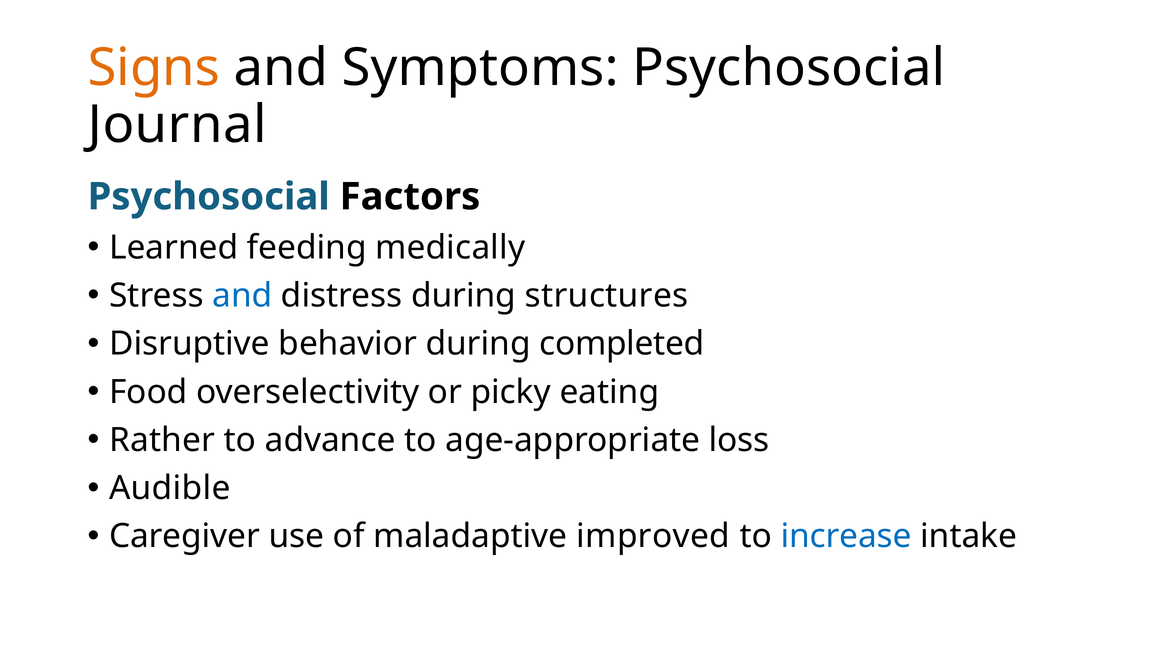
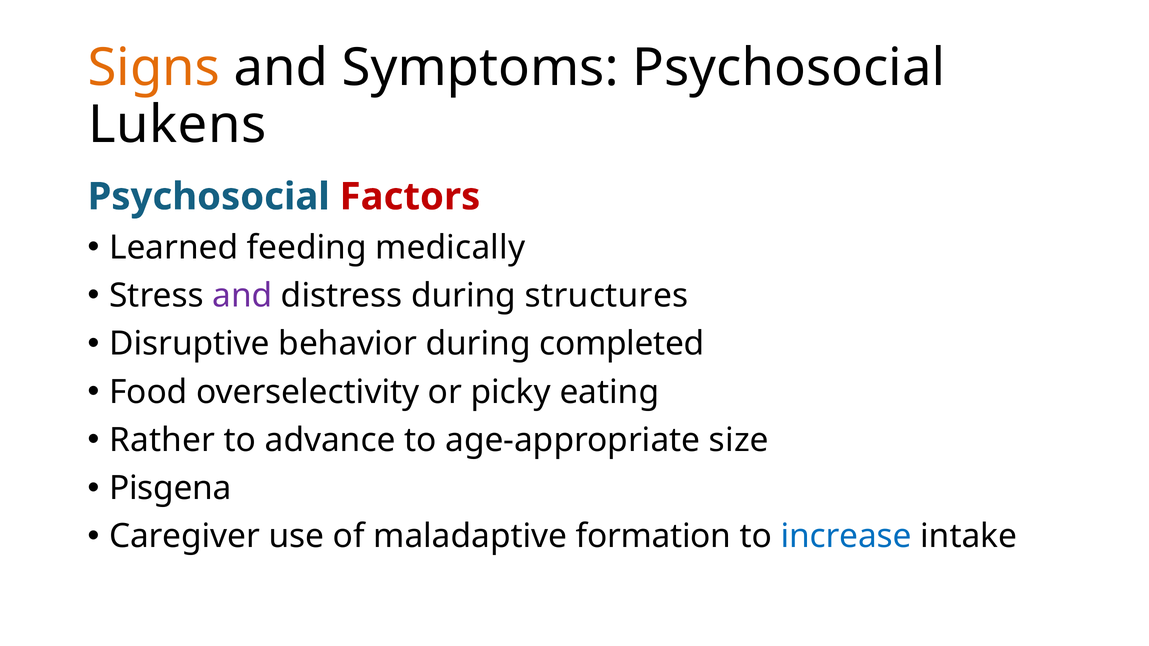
Journal: Journal -> Lukens (177, 125)
Factors colour: black -> red (410, 197)
and colour: blue -> purple (242, 296)
loss: loss -> size (739, 440)
Audible: Audible -> Pisgena (170, 489)
improved: improved -> formation (654, 537)
